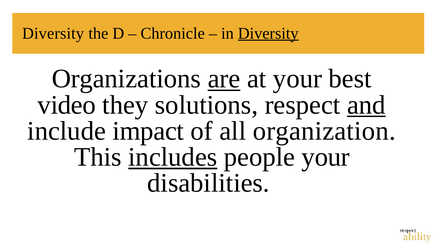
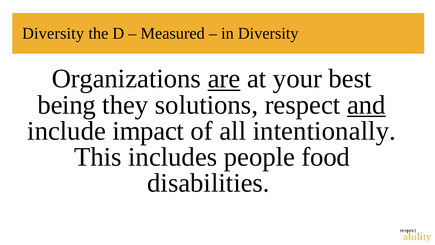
Chronicle: Chronicle -> Measured (173, 33)
Diversity underline: present -> none (268, 33)
video: video -> being (67, 105)
organization: organization -> intentionally (324, 131)
includes underline: present -> none (173, 157)
people your: your -> food (326, 157)
